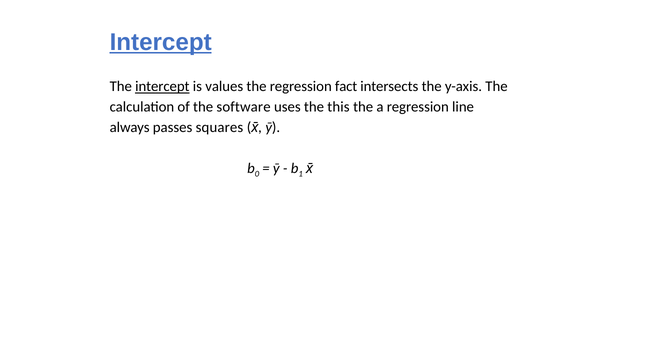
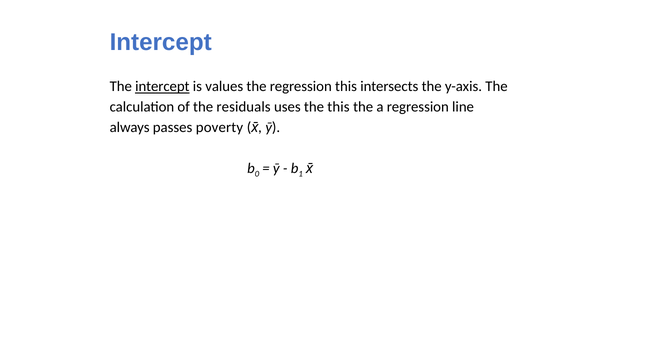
Intercept underline: present -> none (161, 42)
regression fact: fact -> this (346, 86)
software: software -> residuals (244, 107)
squares: squares -> poverty (219, 127)
